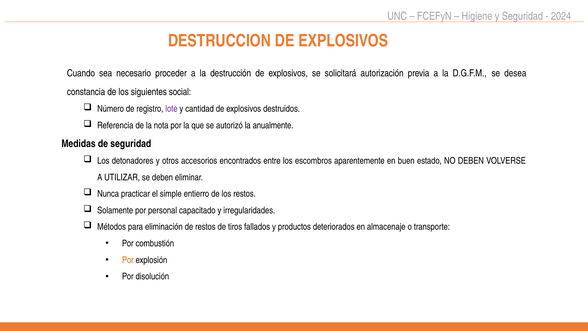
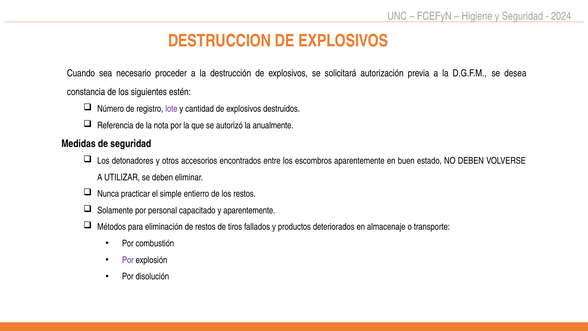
social: social -> estén (180, 92)
y irregularidades: irregularidades -> aparentemente (249, 210)
Por colour: orange -> purple (128, 260)
